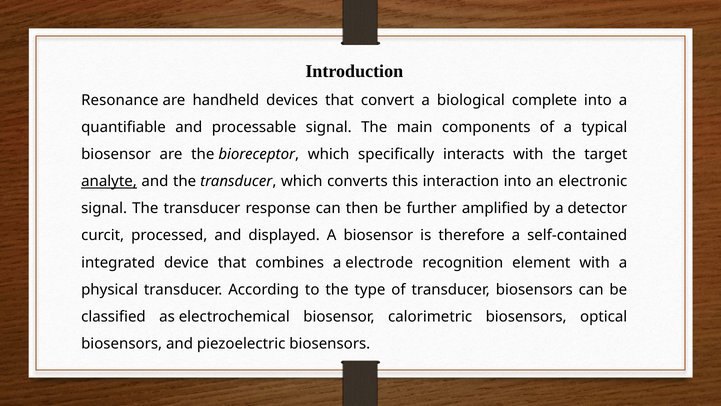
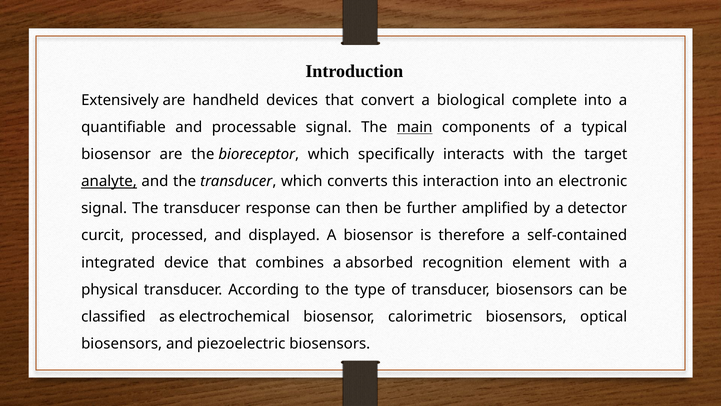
Resonance: Resonance -> Extensively (120, 100)
main underline: none -> present (415, 127)
electrode: electrode -> absorbed (379, 262)
